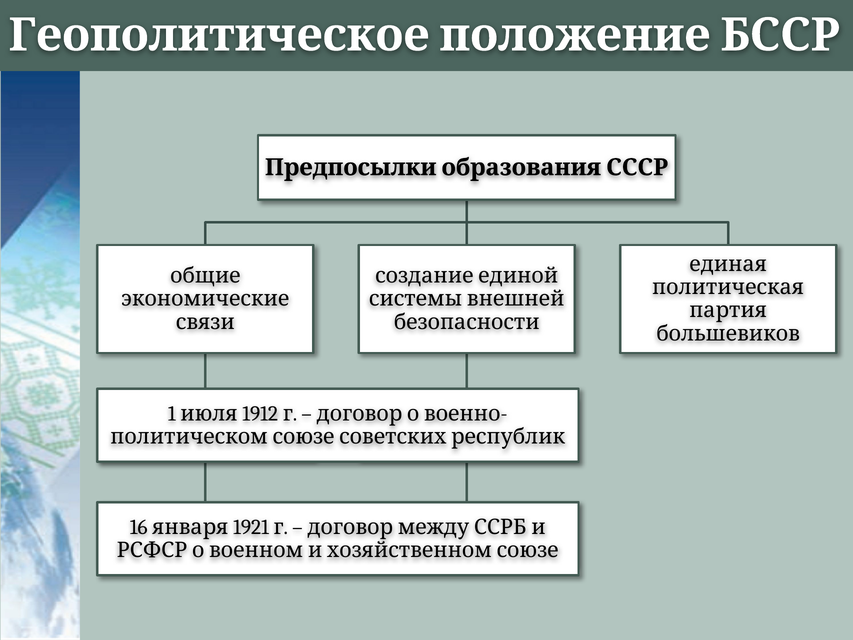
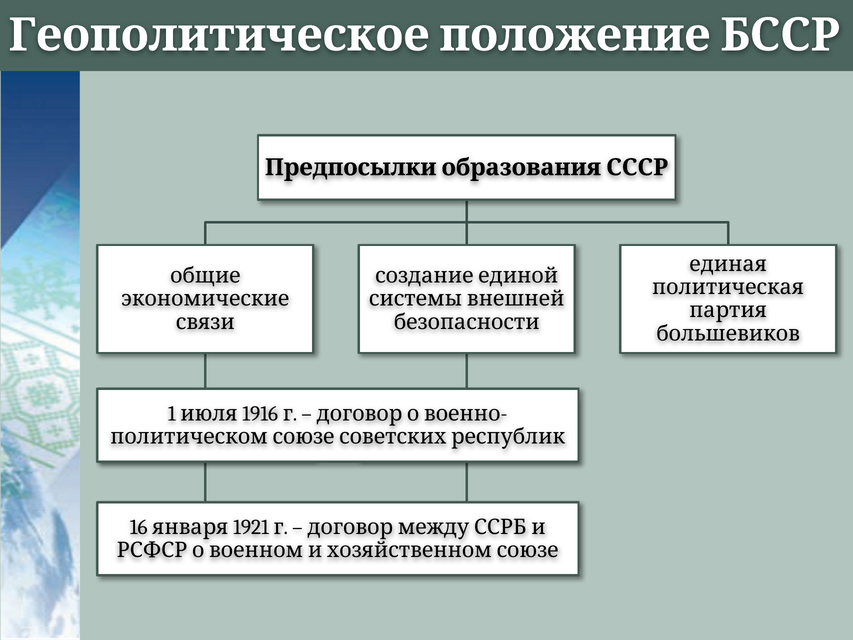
1912: 1912 -> 1916 (260, 414)
